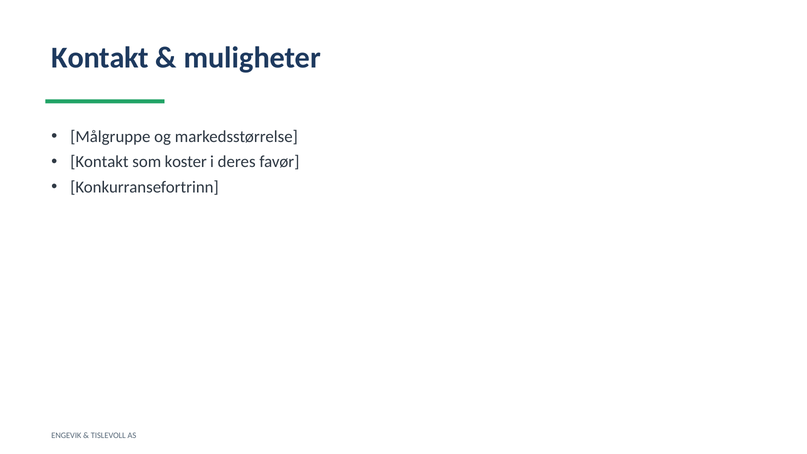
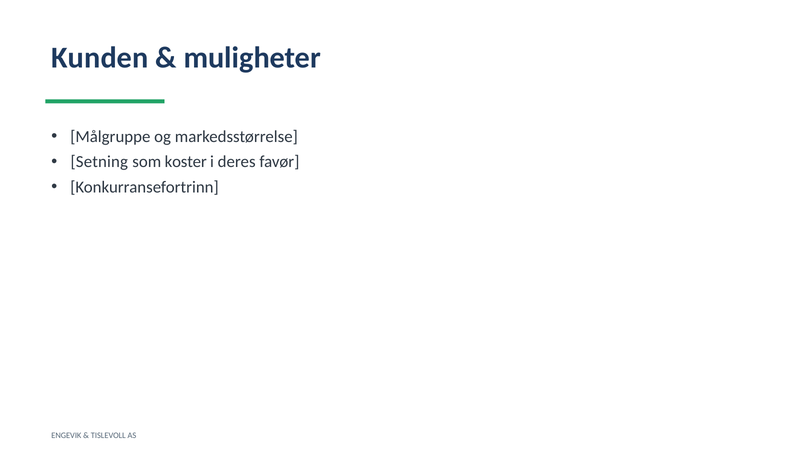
Kontakt: Kontakt -> Kunden (100, 58)
Kontakt: Kontakt -> Setning (99, 162)
